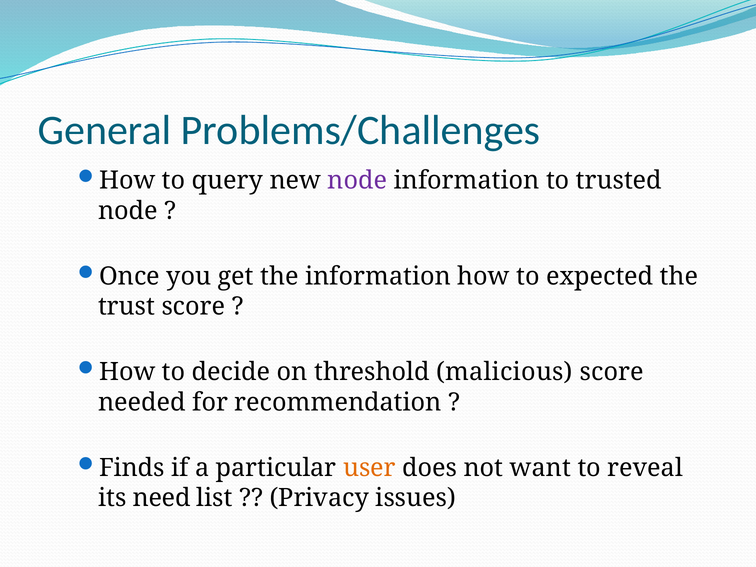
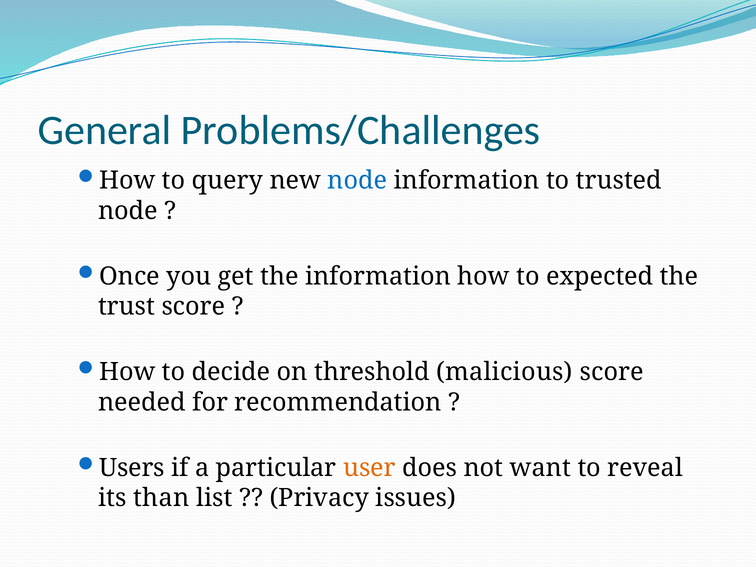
node colour: purple -> blue (357, 181)
Finds: Finds -> Users (132, 468)
need: need -> than (161, 498)
